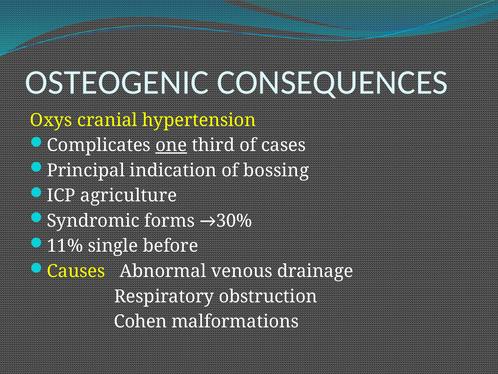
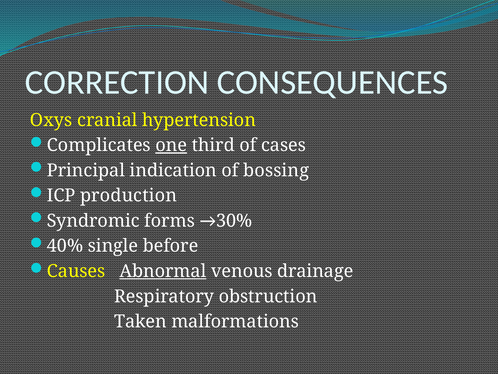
OSTEOGENIC: OSTEOGENIC -> CORRECTION (117, 82)
agriculture: agriculture -> production (129, 195)
11%: 11% -> 40% (65, 246)
Abnormal underline: none -> present (163, 271)
Cohen: Cohen -> Taken (140, 321)
